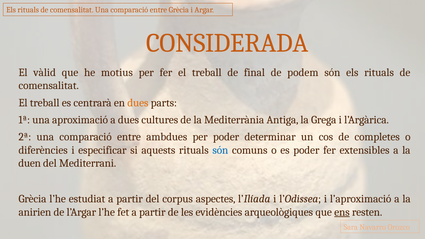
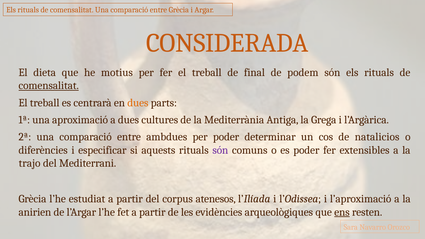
vàlid: vàlid -> dieta (45, 73)
comensalitat underline: none -> present (49, 86)
completes: completes -> natalicios (377, 137)
són colour: blue -> purple (220, 150)
duen: duen -> trajo (30, 163)
aspectes: aspectes -> atenesos (216, 199)
